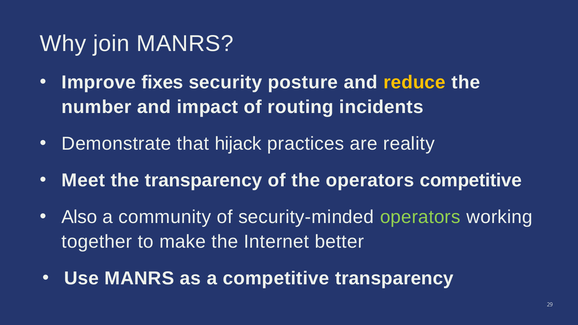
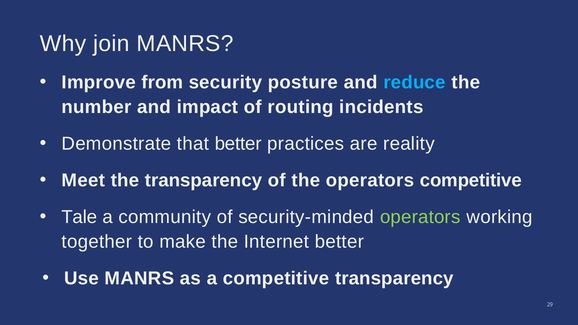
fixes: fixes -> from (162, 83)
reduce colour: yellow -> light blue (414, 83)
that hijack: hijack -> better (238, 144)
Also: Also -> Tale (79, 217)
